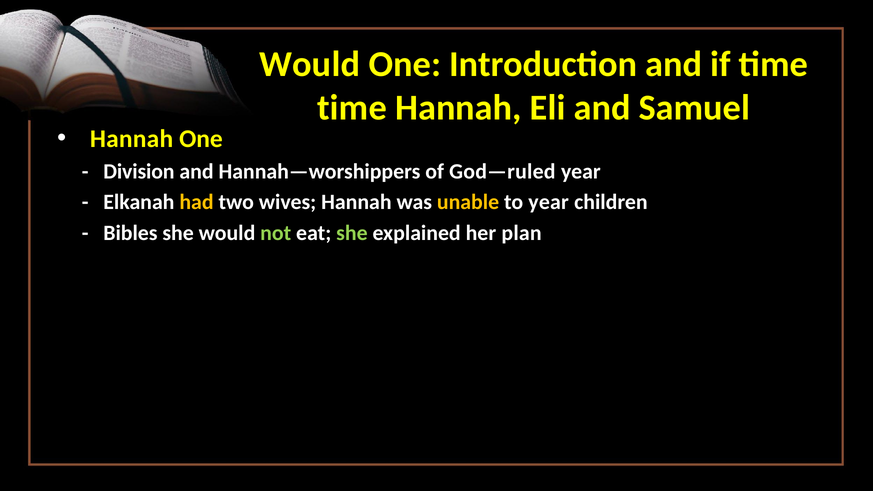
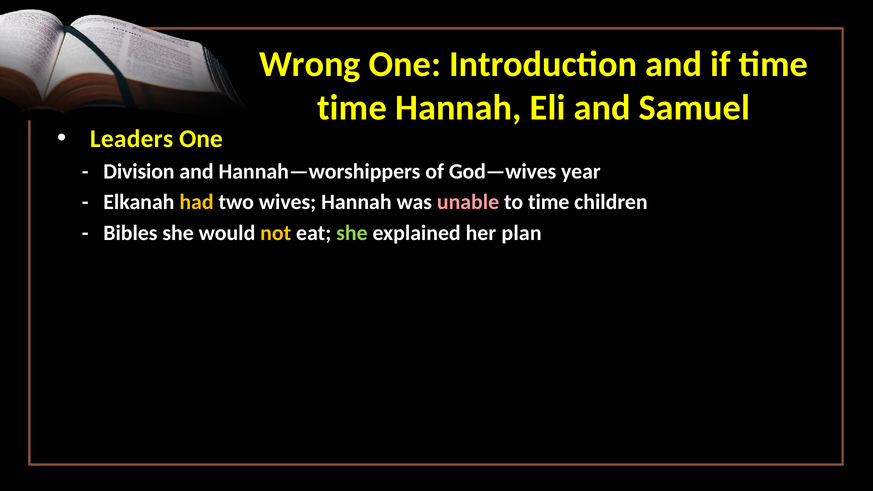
Would: Would -> Wrong (310, 64)
Hannah: Hannah -> Leaders (132, 139)
God—ruled: God—ruled -> God—wives (503, 171)
unable colour: yellow -> pink (468, 202)
to year: year -> time (549, 202)
not colour: light green -> yellow (276, 233)
